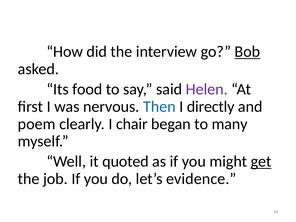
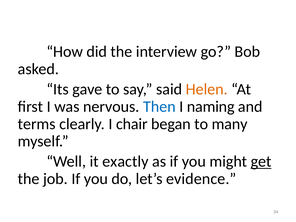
Bob underline: present -> none (247, 52)
food: food -> gave (87, 89)
Helen colour: purple -> orange (207, 89)
directly: directly -> naming (211, 107)
poem: poem -> terms (37, 124)
quoted: quoted -> exactly (125, 161)
